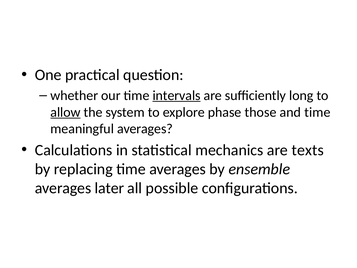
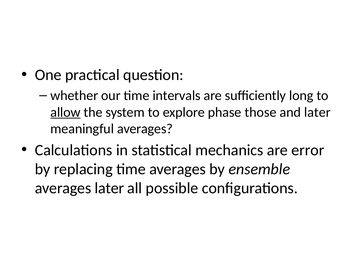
intervals underline: present -> none (177, 95)
and time: time -> later (317, 112)
texts: texts -> error (308, 150)
